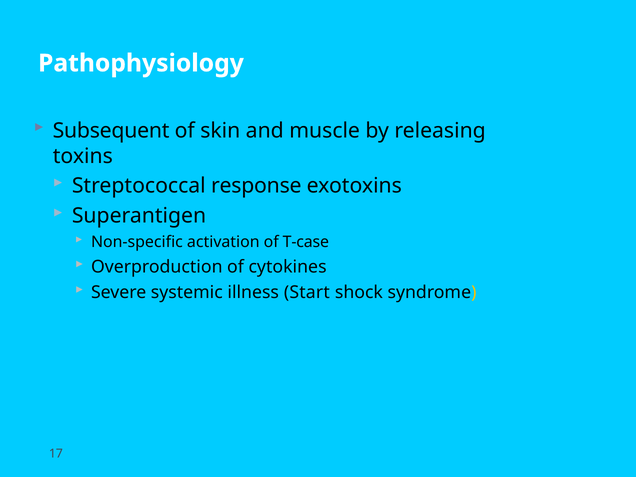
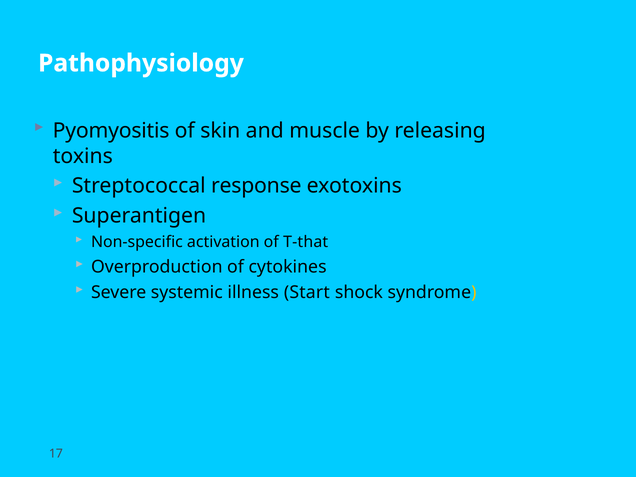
Subsequent: Subsequent -> Pyomyositis (111, 131)
T-case: T-case -> T-that (306, 242)
